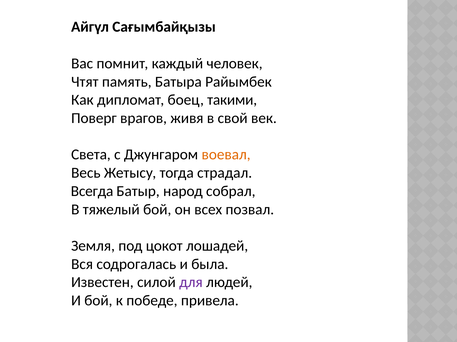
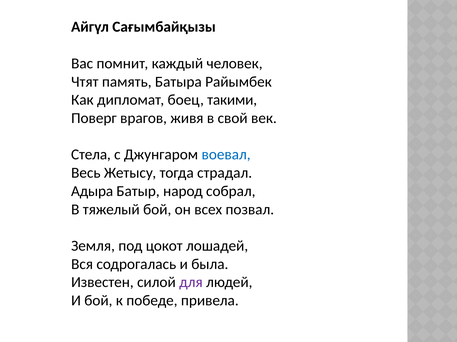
Света: Света -> Стела (91, 155)
воевал colour: orange -> blue (226, 155)
Всегда: Всегда -> Адыра (92, 192)
